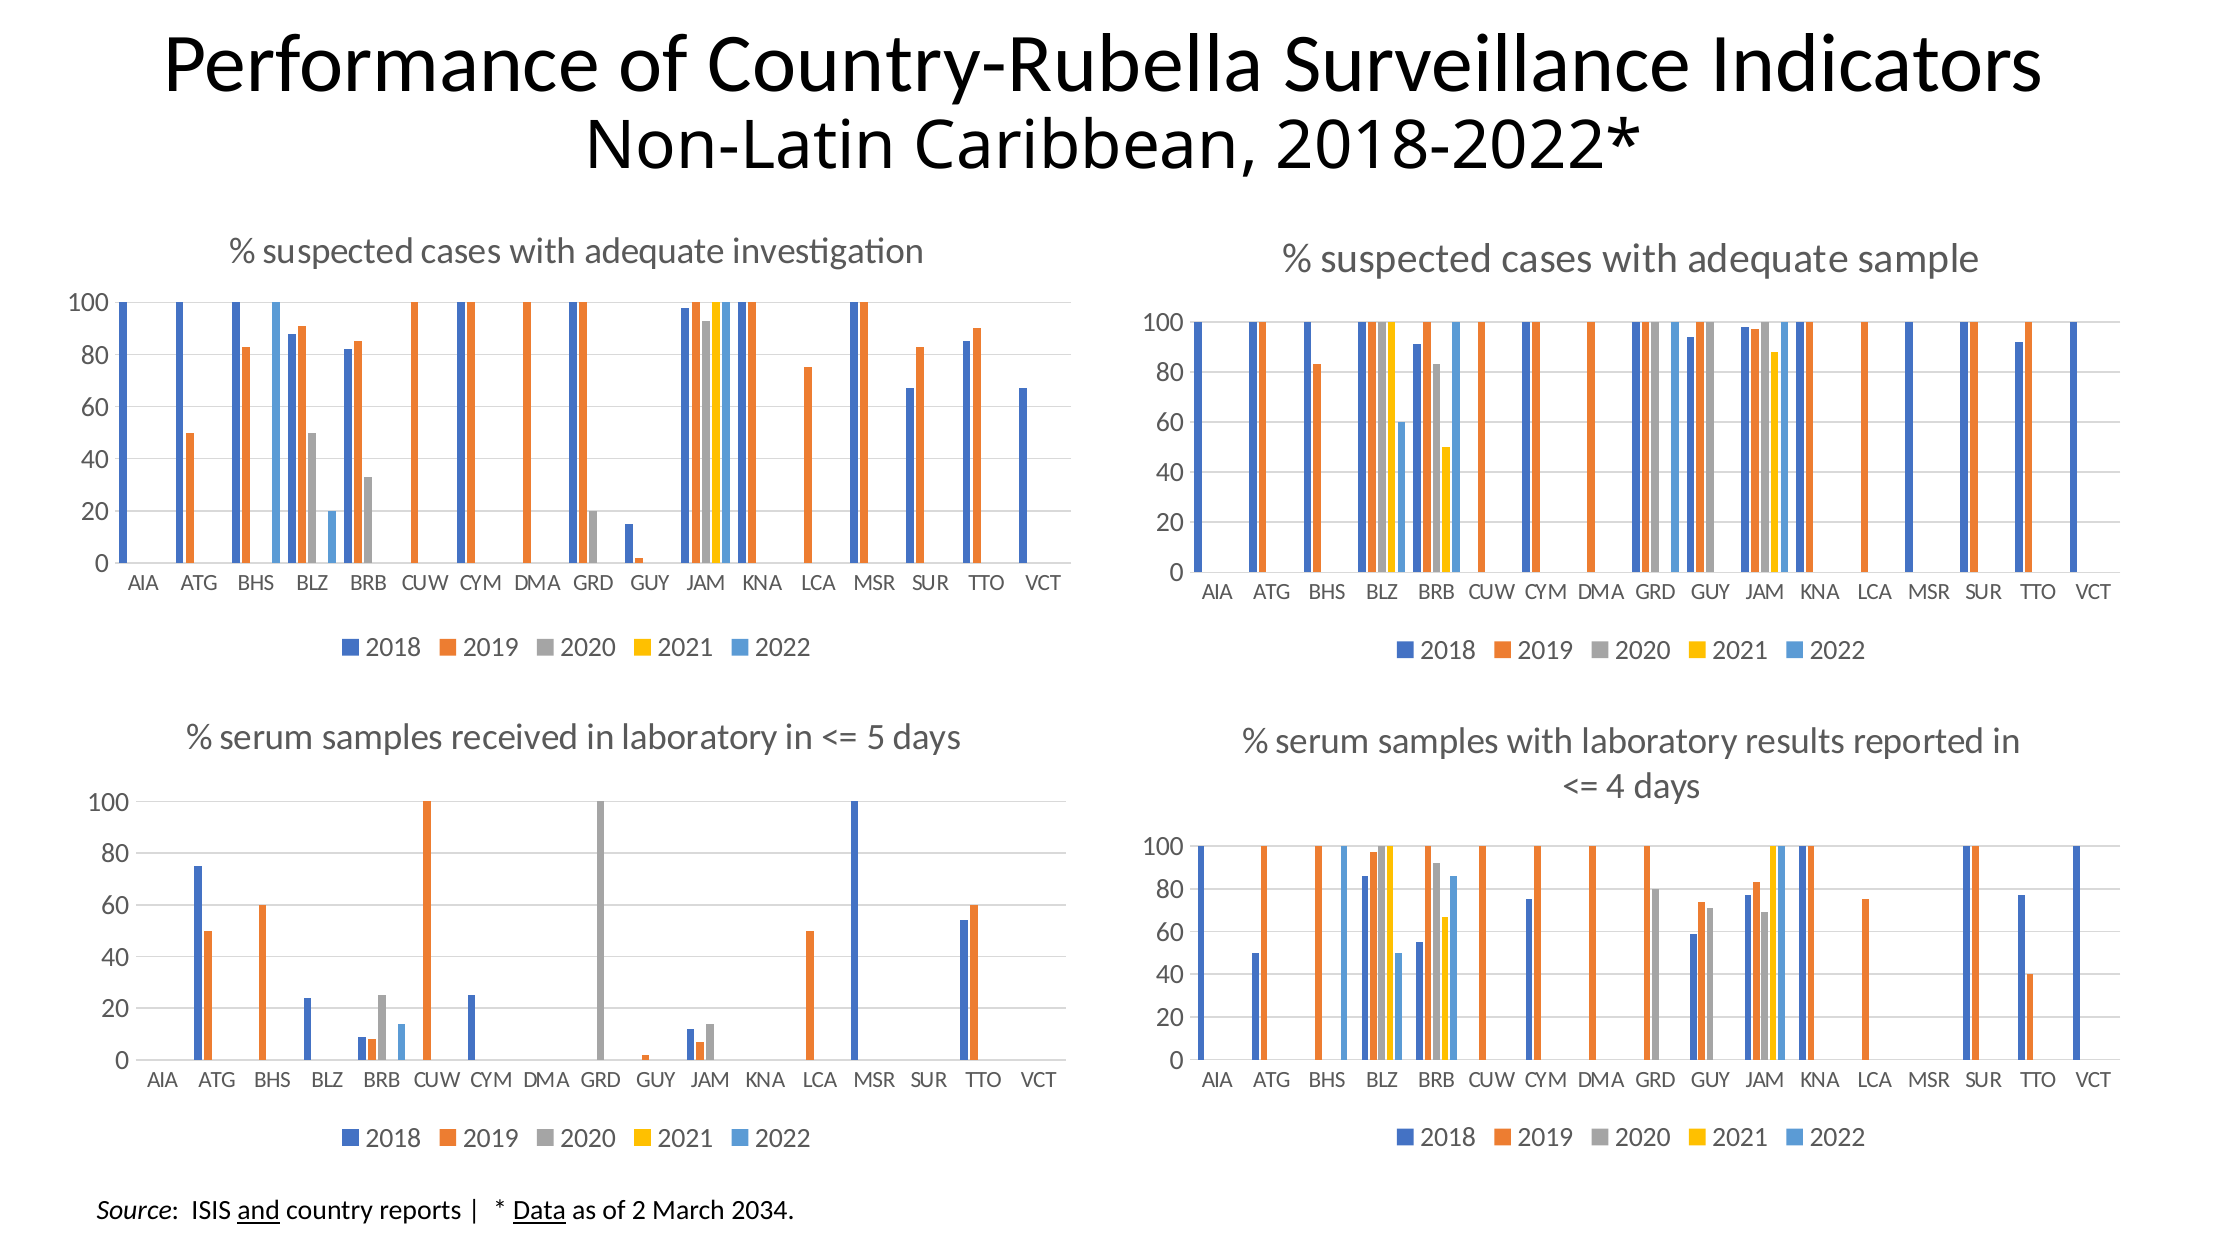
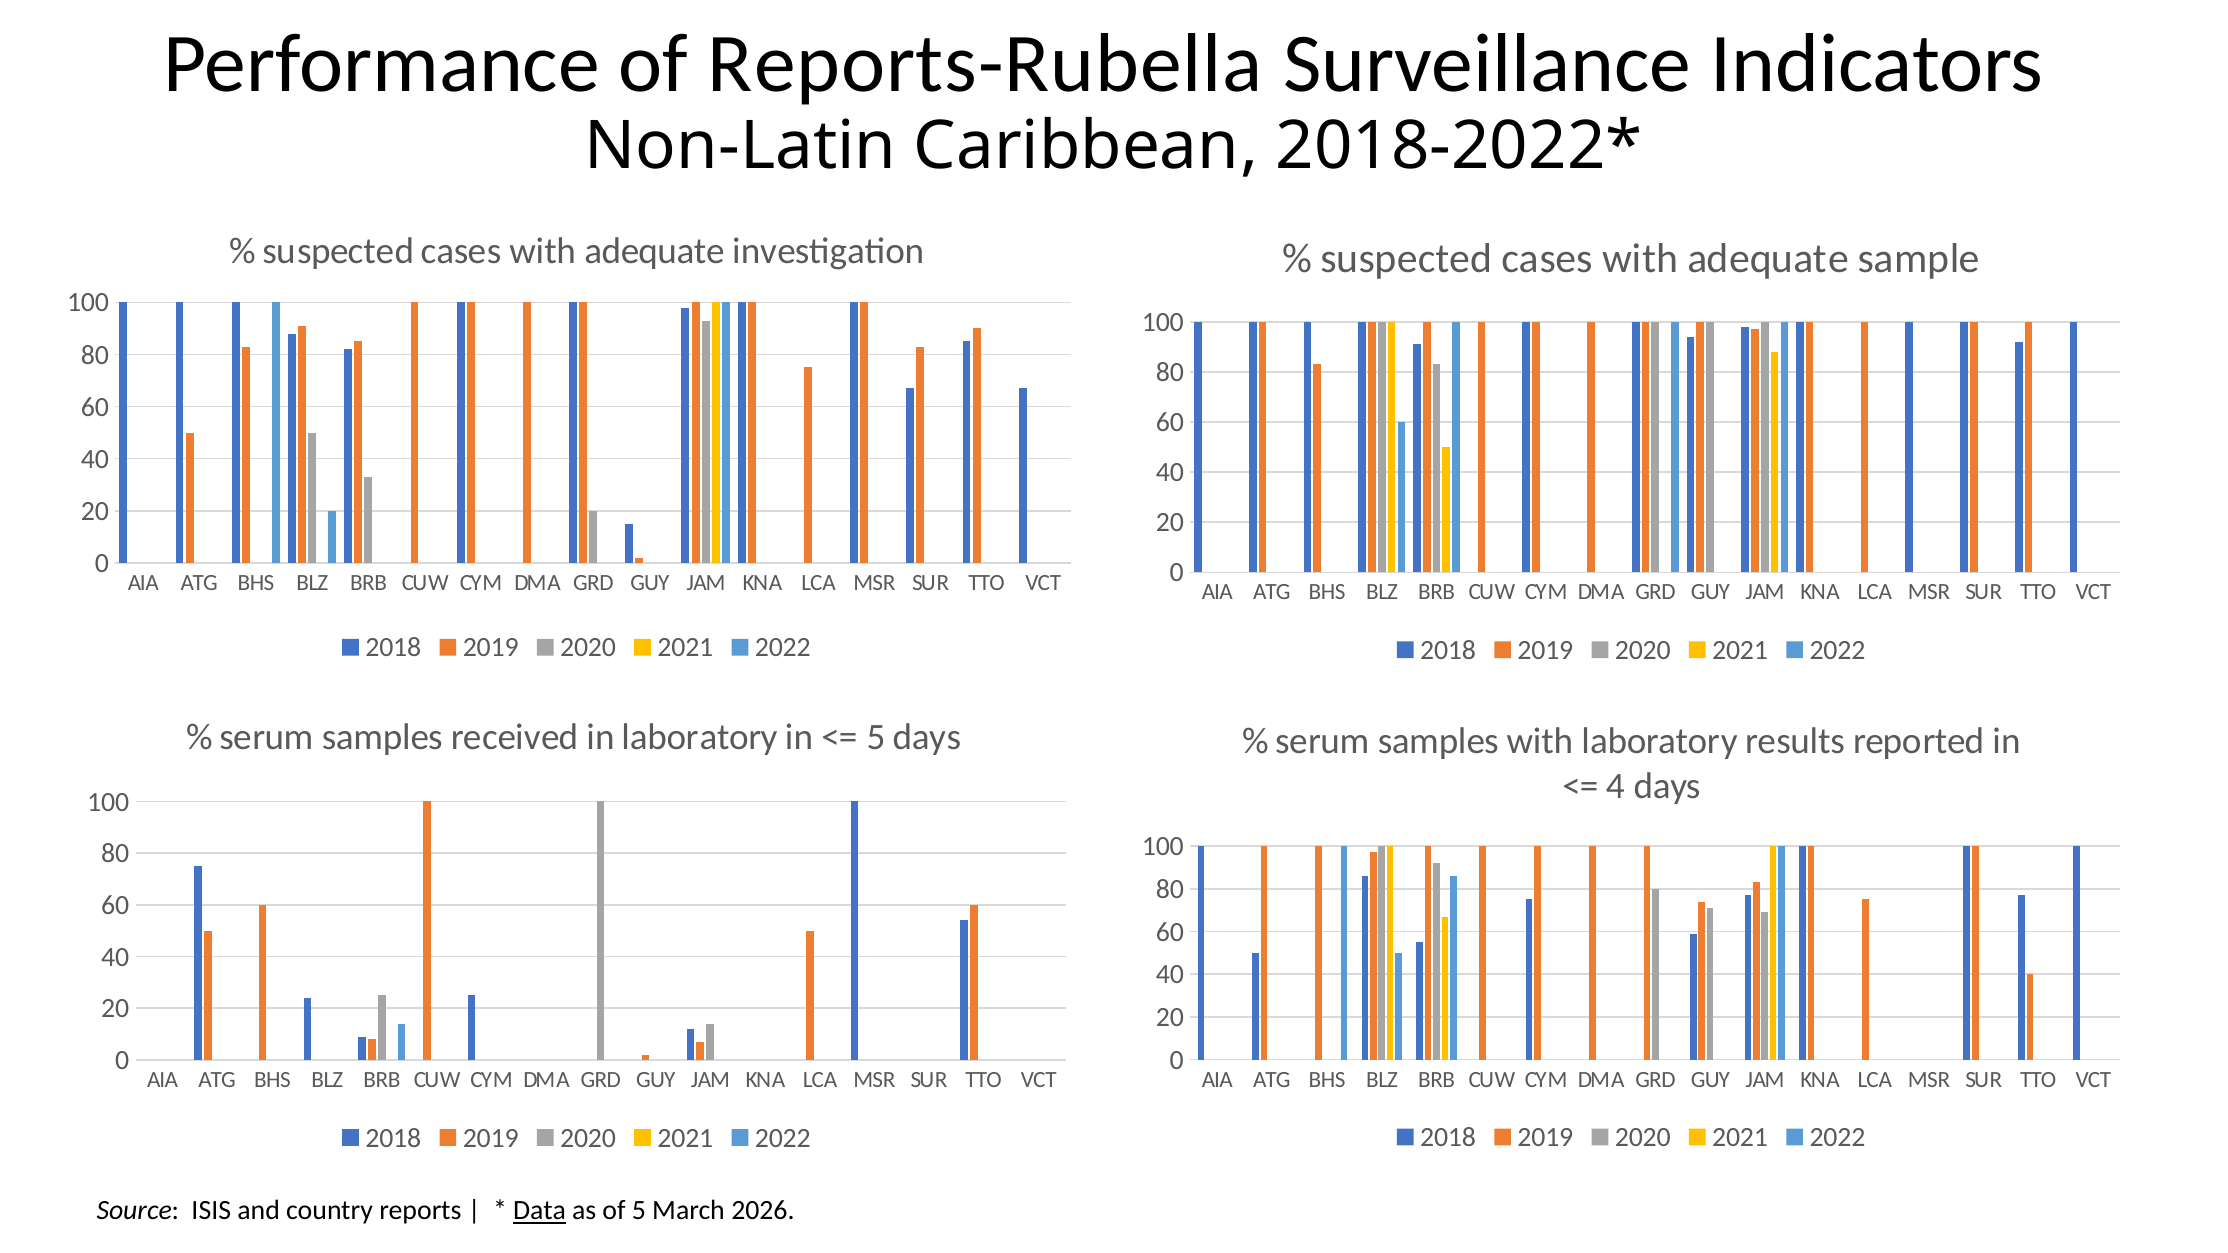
Country-Rubella: Country-Rubella -> Reports-Rubella (985, 64)
and underline: present -> none (259, 1211)
of 2: 2 -> 5 (639, 1211)
2034: 2034 -> 2026 (763, 1211)
